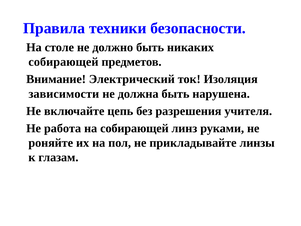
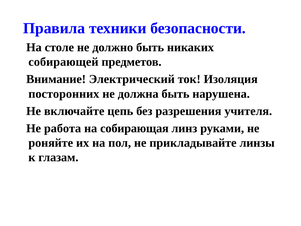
зависимости: зависимости -> посторонних (64, 94)
на собирающей: собирающей -> собирающая (134, 128)
